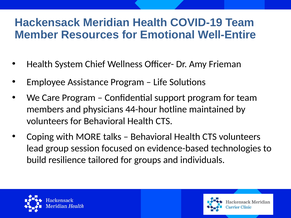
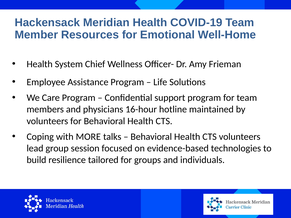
Well-Entire: Well-Entire -> Well-Home (227, 35)
44-hour: 44-hour -> 16-hour (141, 110)
